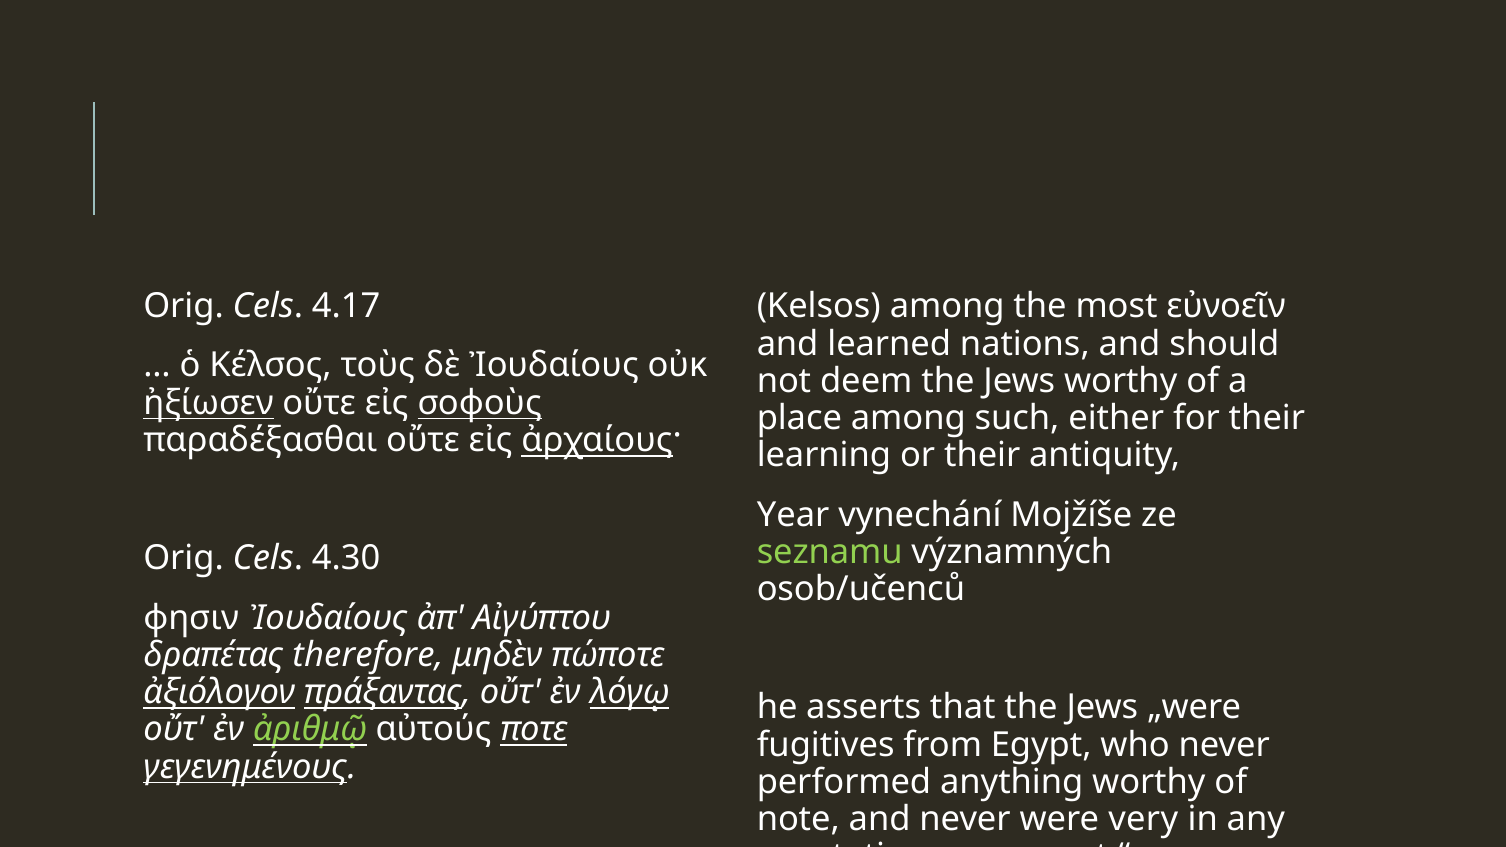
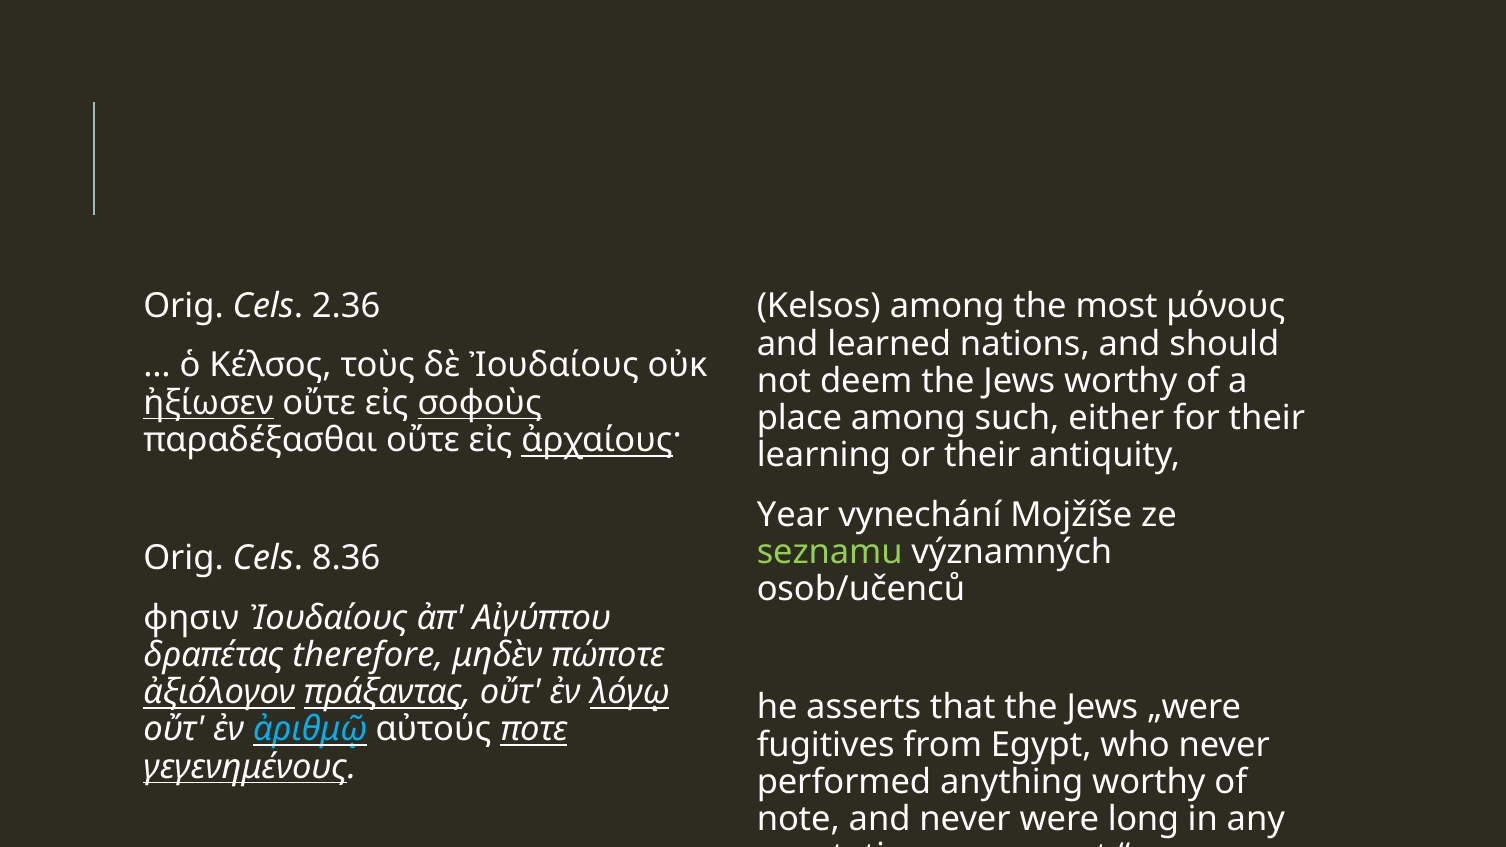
4.17: 4.17 -> 2.36 (346, 306)
εὐνοεῖν: εὐνοεῖν -> μόνους (1226, 306)
4.30: 4.30 -> 8.36 (346, 559)
ἀριθμῷ colour: light green -> light blue (310, 730)
very: very -> long (1144, 819)
